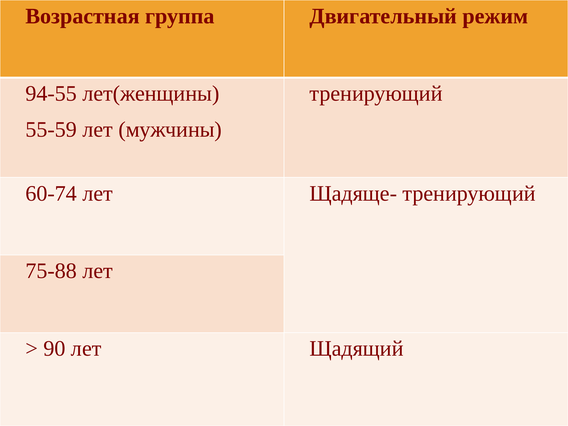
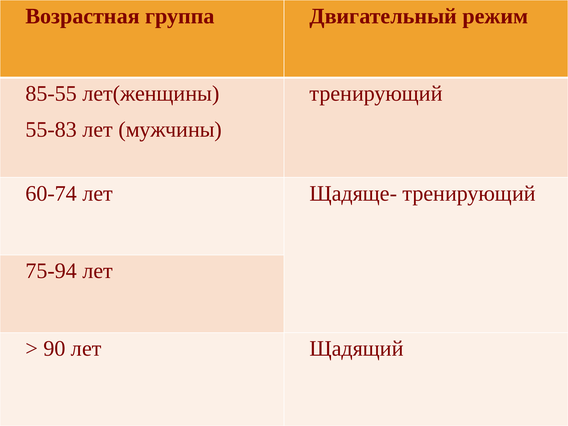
94-55: 94-55 -> 85-55 (51, 94)
55-59: 55-59 -> 55-83 (51, 130)
75-88: 75-88 -> 75-94 (51, 271)
